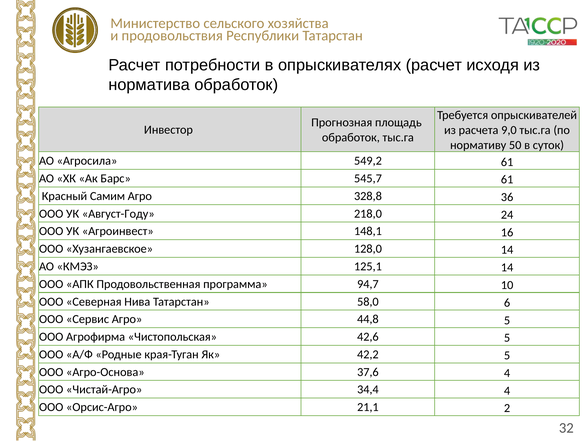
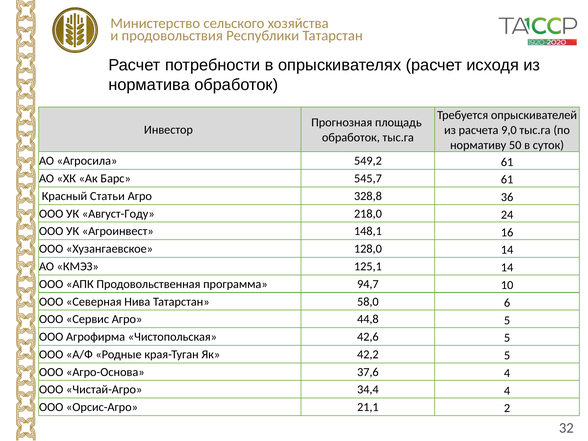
Самим: Самим -> Статьи (107, 196)
